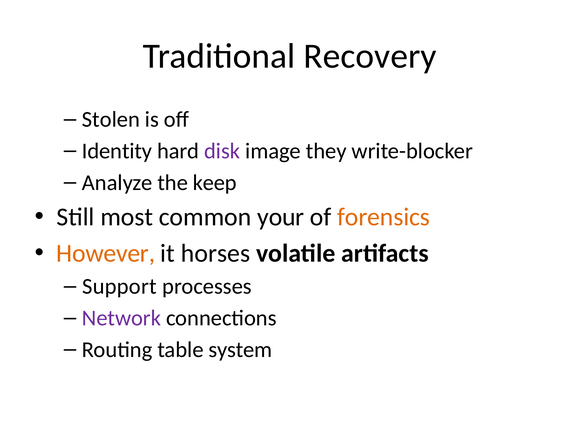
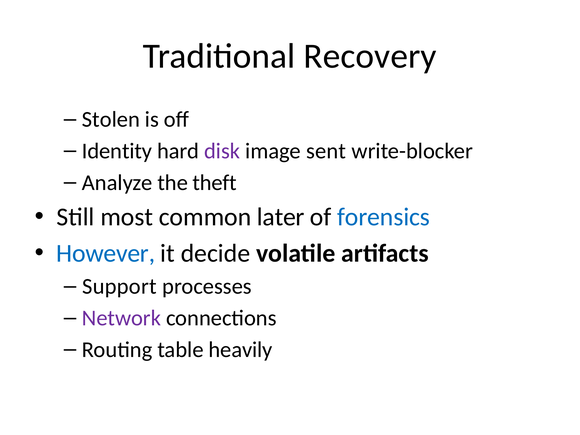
they: they -> sent (326, 151)
keep: keep -> theft (215, 183)
your: your -> later (281, 217)
forensics colour: orange -> blue (384, 217)
However colour: orange -> blue (106, 253)
horses: horses -> decide (216, 253)
system: system -> heavily (240, 350)
